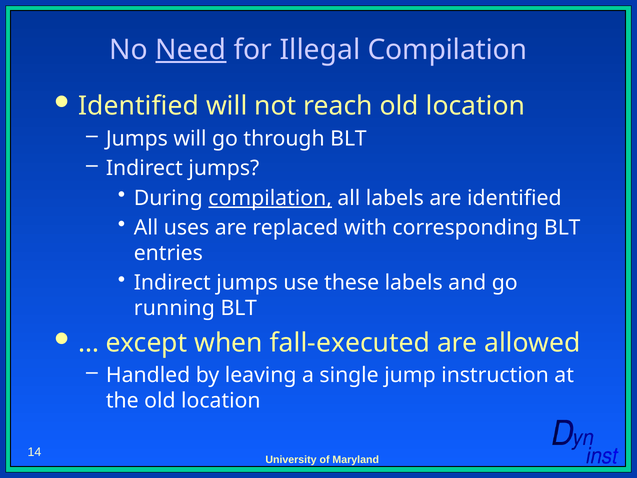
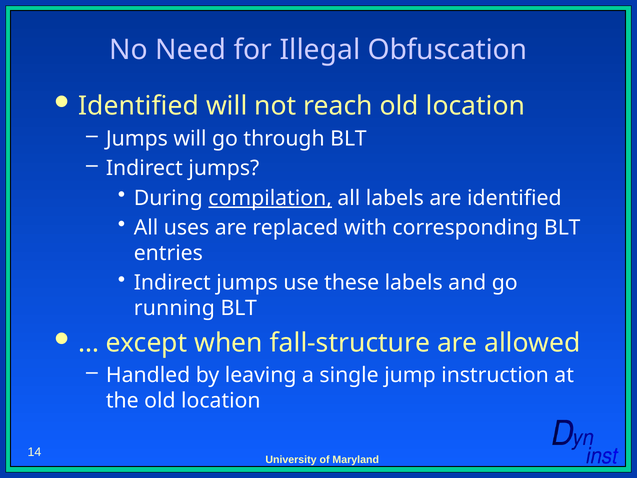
Need underline: present -> none (191, 50)
Illegal Compilation: Compilation -> Obfuscation (448, 50)
fall-executed: fall-executed -> fall-structure (350, 343)
